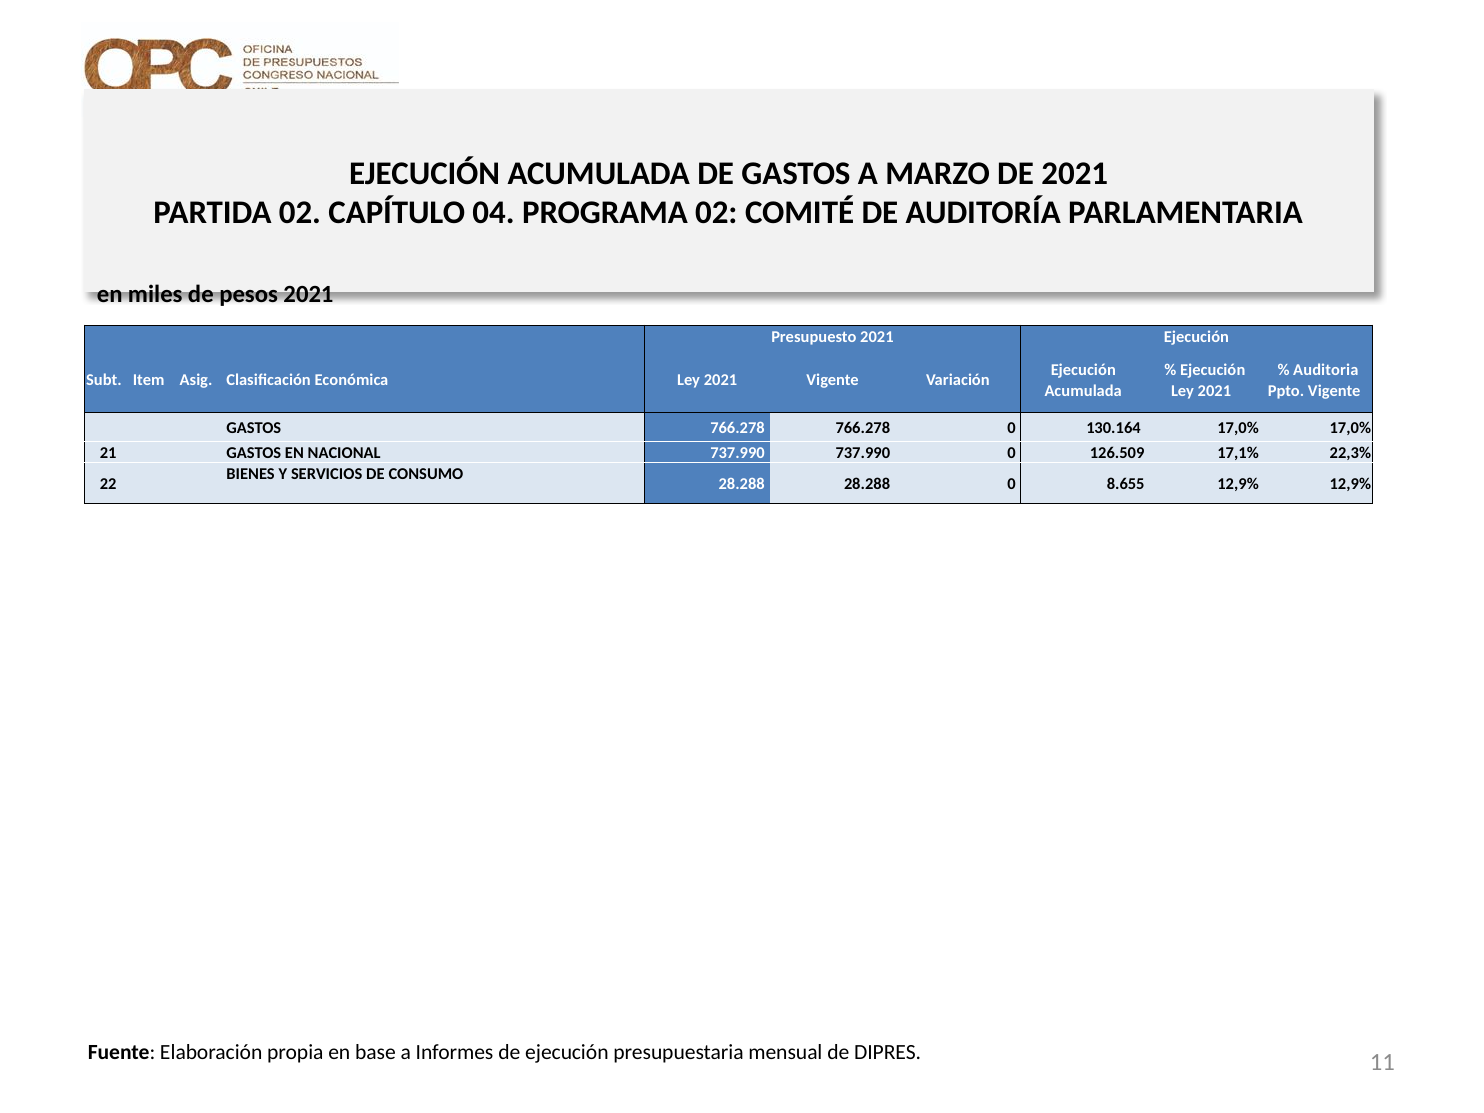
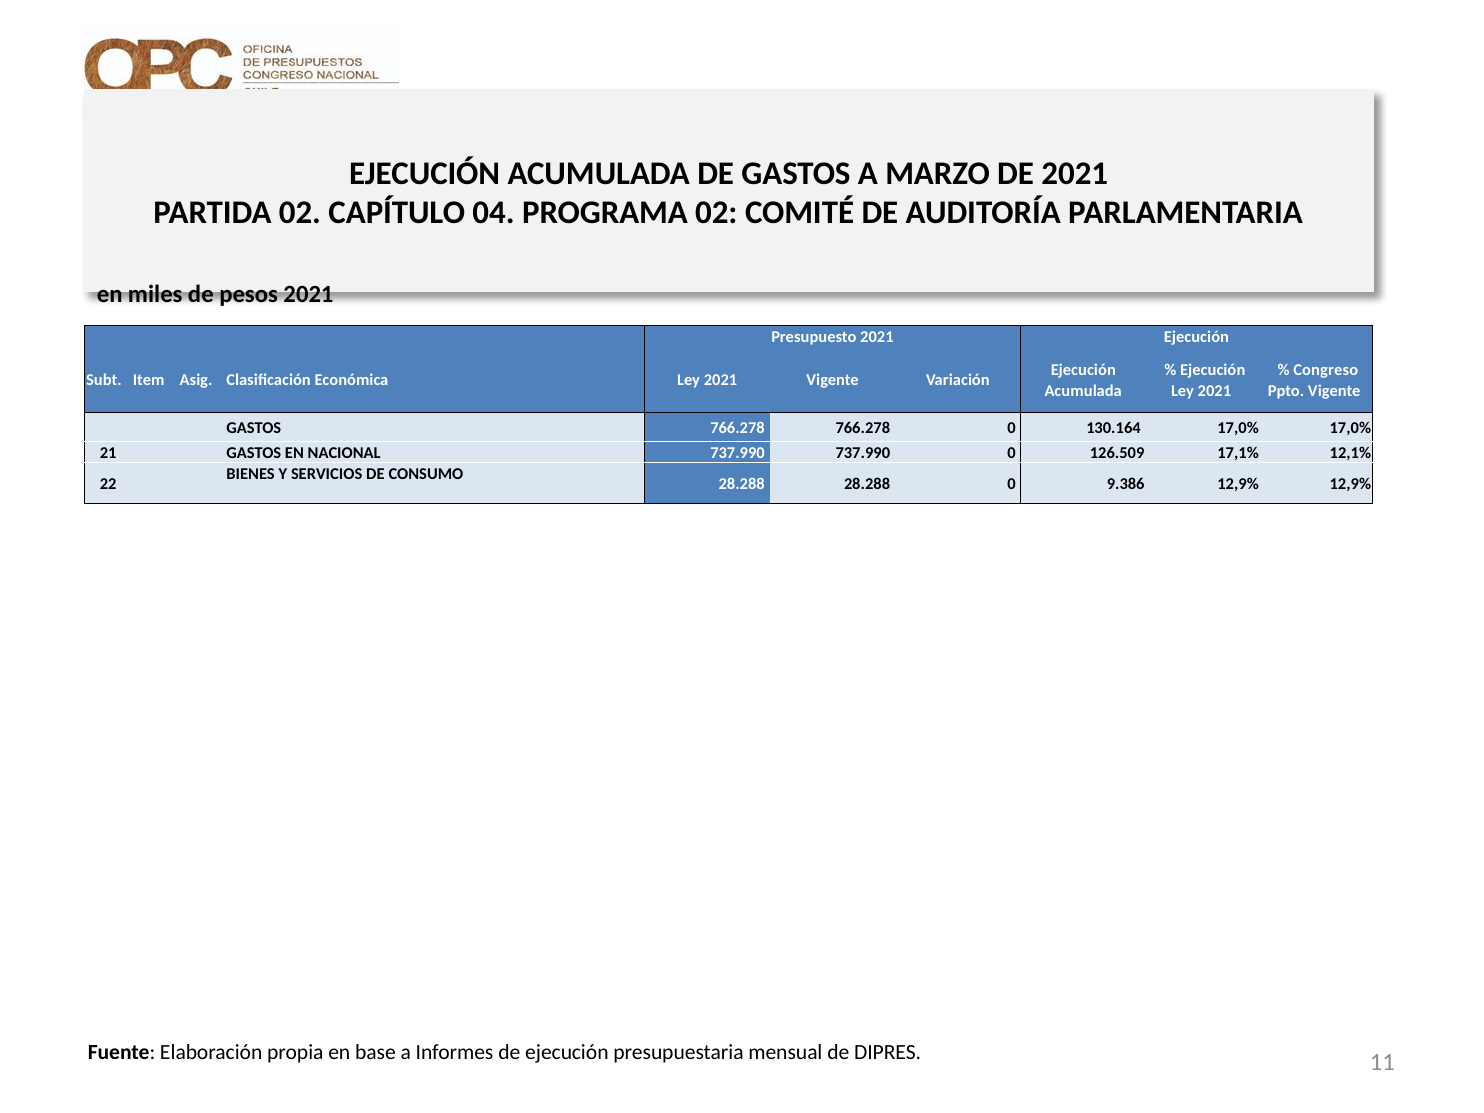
Auditoria: Auditoria -> Congreso (1326, 370)
22,3%: 22,3% -> 12,1% (1350, 453)
8.655: 8.655 -> 9.386 (1126, 484)
